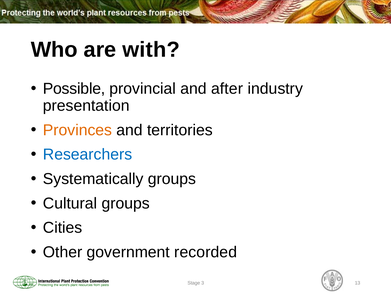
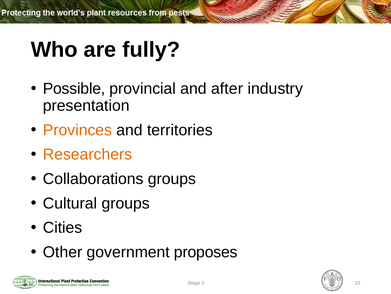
with: with -> fully (151, 50)
Researchers colour: blue -> orange (88, 154)
Systematically: Systematically -> Collaborations (93, 178)
recorded: recorded -> proposes (206, 252)
